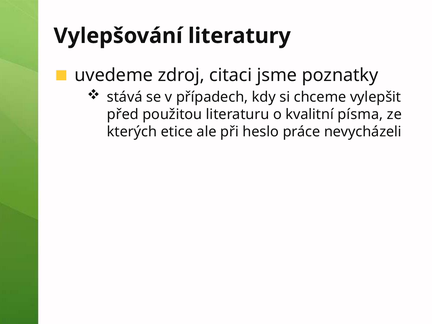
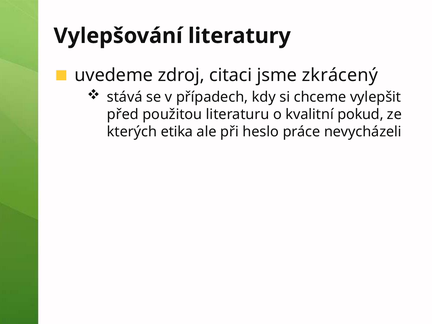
poznatky: poznatky -> zkrácený (340, 75)
písma: písma -> pokud (360, 114)
etice: etice -> etika (177, 132)
